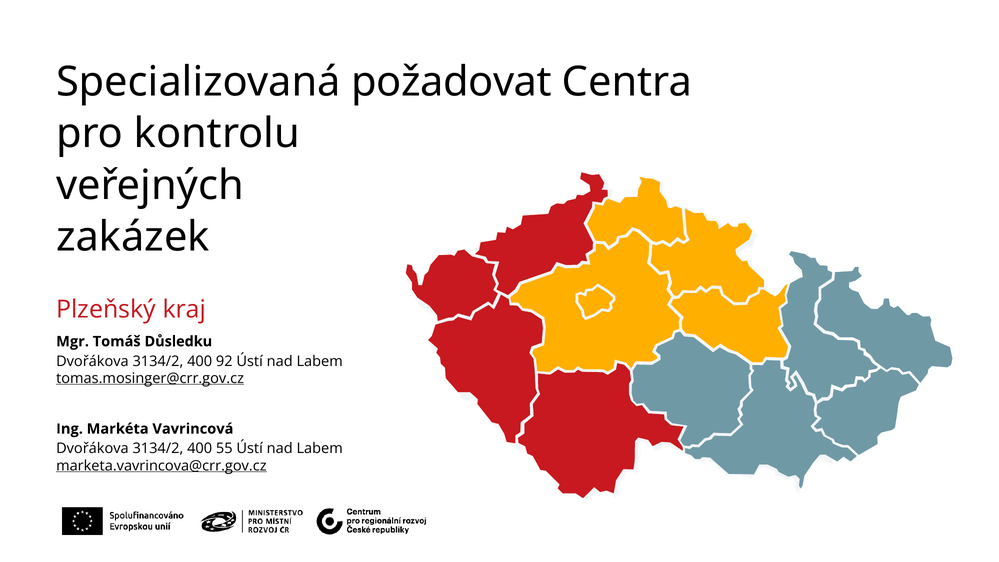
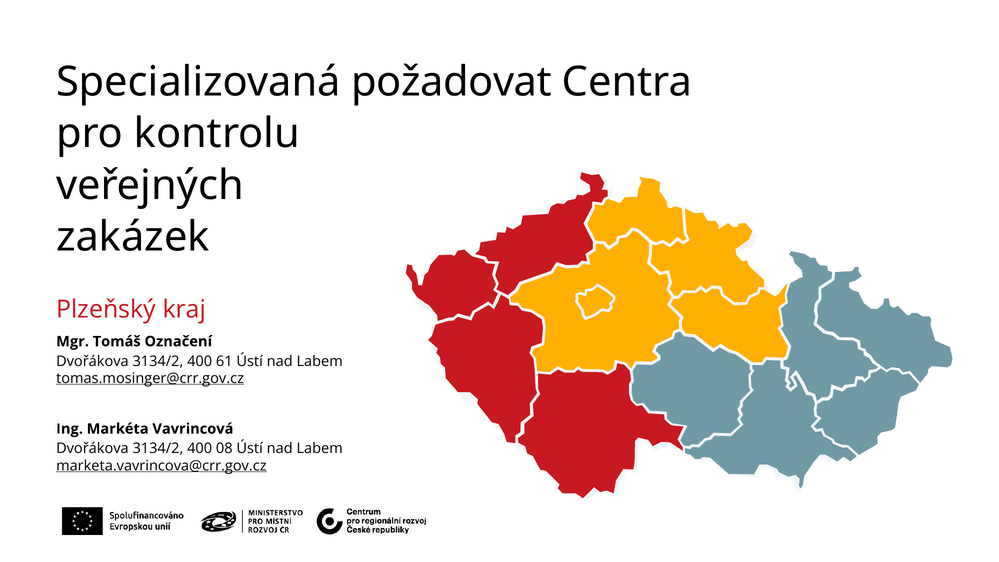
Důsledku: Důsledku -> Označení (178, 341)
92: 92 -> 61 (224, 361)
55: 55 -> 08 (224, 449)
